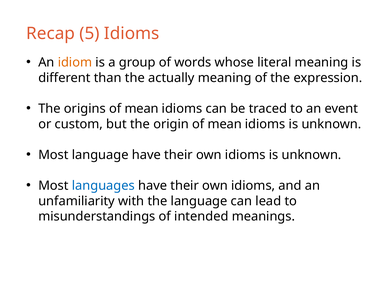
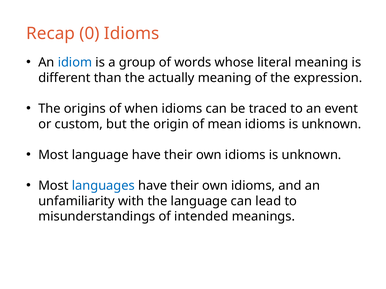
5: 5 -> 0 (89, 34)
idiom colour: orange -> blue (75, 62)
origins of mean: mean -> when (141, 109)
